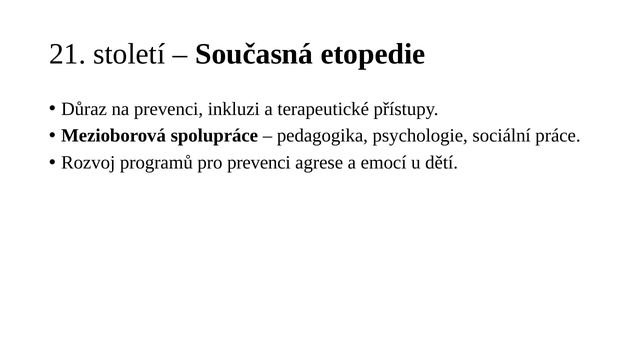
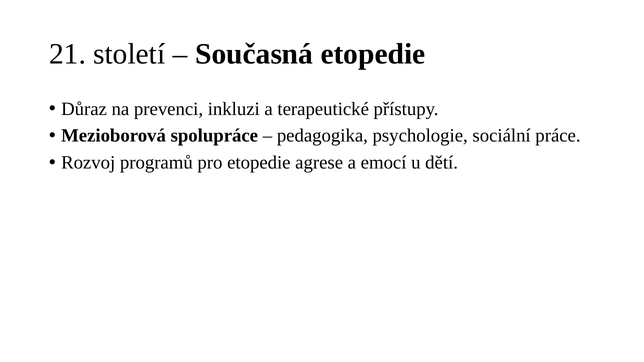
pro prevenci: prevenci -> etopedie (259, 163)
